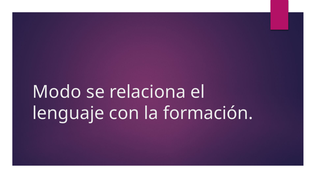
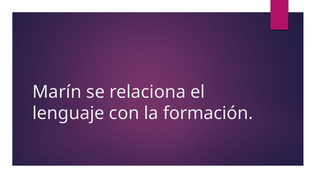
Modo: Modo -> Marín (57, 92)
